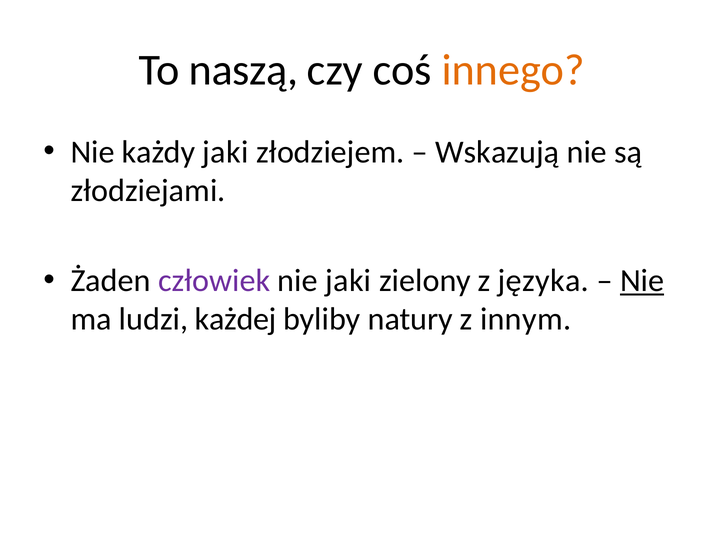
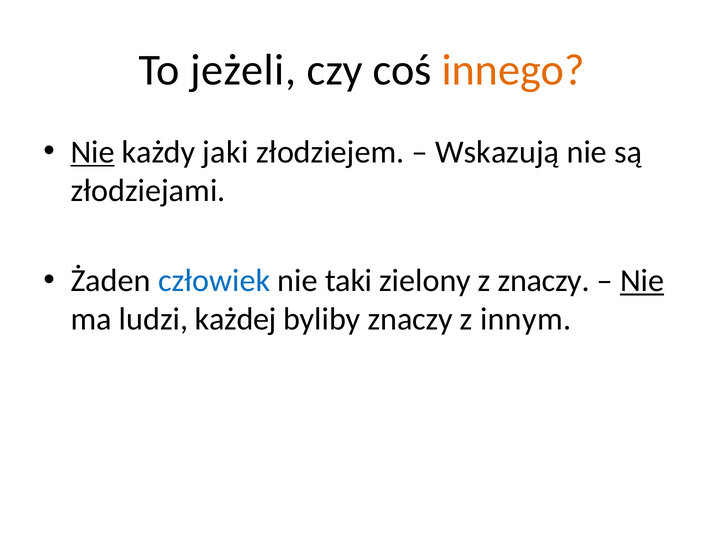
naszą: naszą -> jeżeli (243, 70)
Nie underline: none -> present (93, 152)
człowiek colour: purple -> blue (214, 281)
nie jaki: jaki -> taki (349, 281)
z języka: języka -> znaczy (544, 281)
byliby natury: natury -> znaczy (410, 319)
